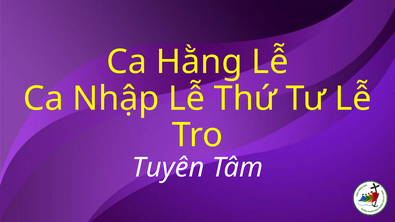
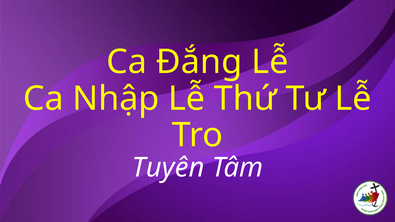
Hằng: Hằng -> Đắng (199, 62)
